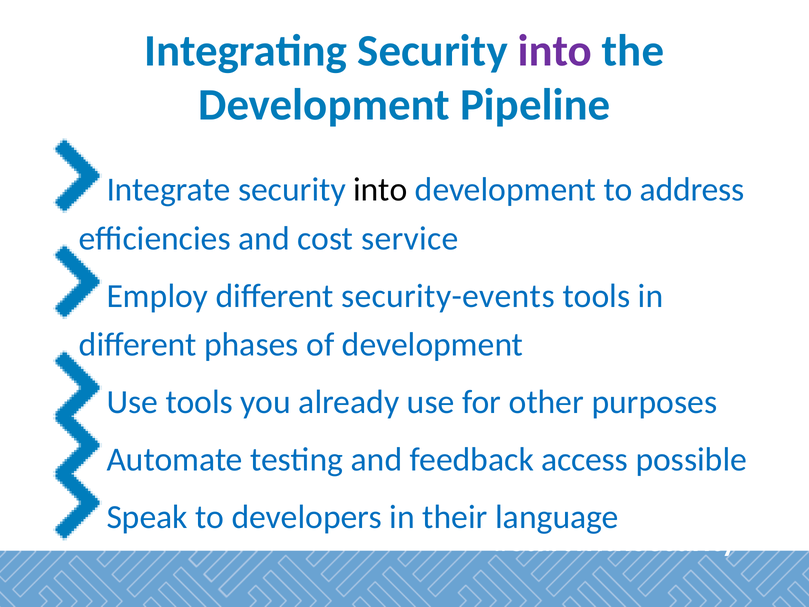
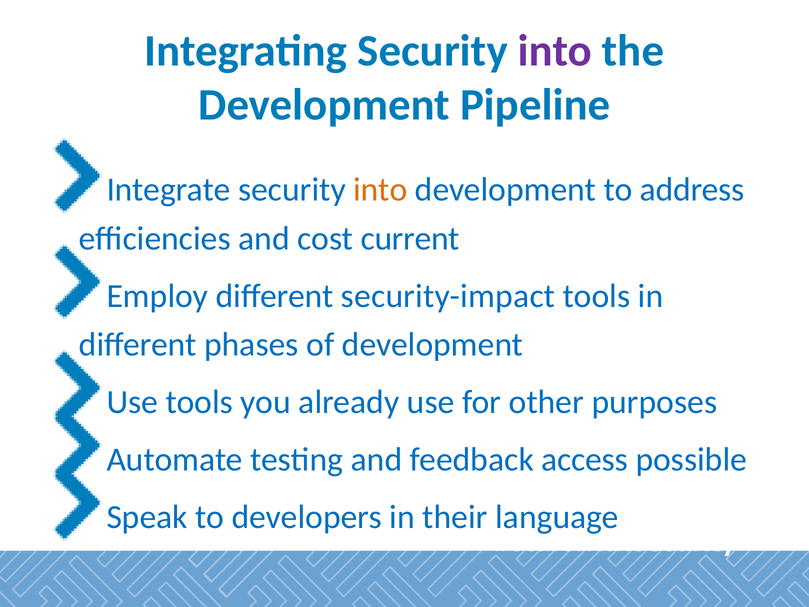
into colour: black -> orange (380, 190)
service: service -> current (410, 238)
security-events: security-events -> security-impact (448, 296)
